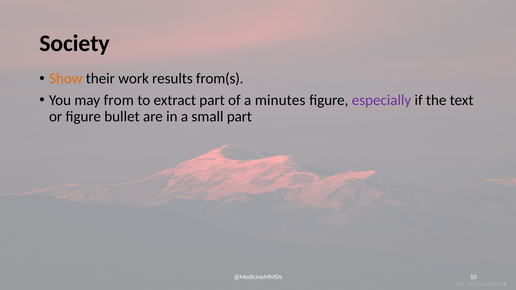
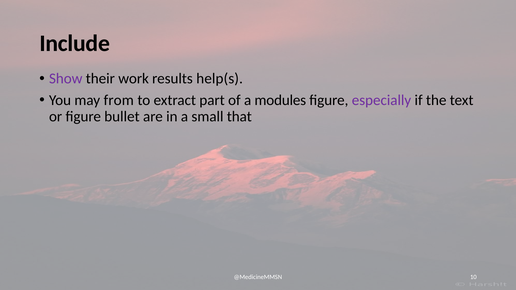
Society: Society -> Include (75, 43)
Show colour: orange -> purple (66, 79)
from(s: from(s -> help(s (220, 79)
minutes: minutes -> modules (280, 100)
small part: part -> that (239, 117)
